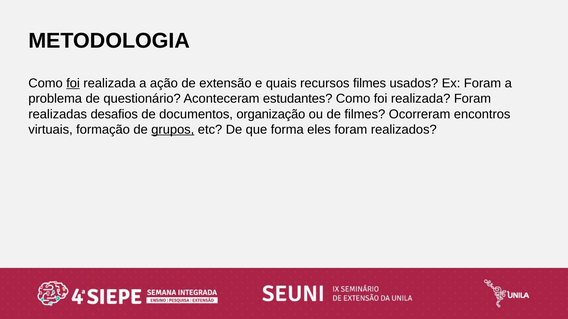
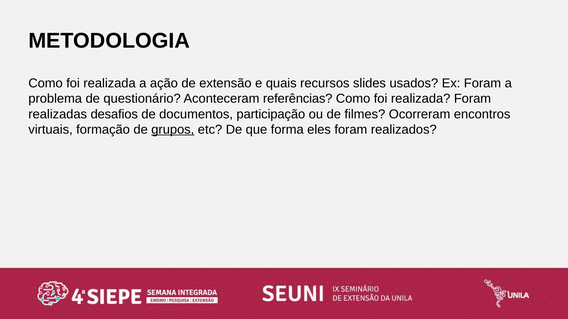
foi underline: present -> none (73, 83)
recursos filmes: filmes -> slides (369, 83)
estudantes: estudantes -> referências (298, 99)
organização: organização -> participação (271, 114)
